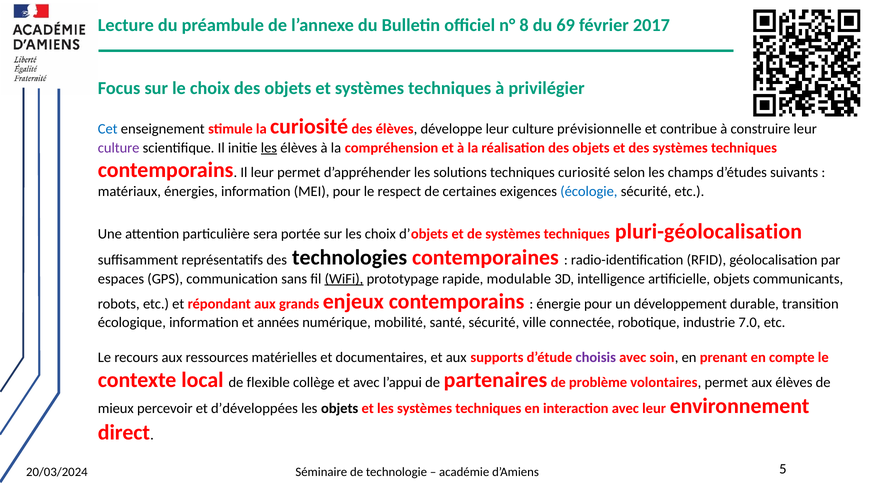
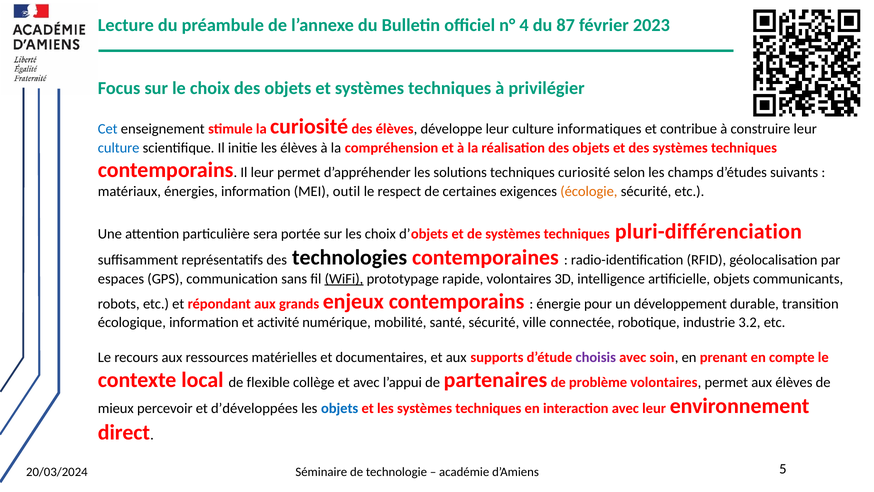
8: 8 -> 4 (524, 25)
69: 69 -> 87 (566, 25)
2017: 2017 -> 2023 (651, 25)
prévisionnelle: prévisionnelle -> informatiques (599, 129)
culture colour: purple -> blue (119, 148)
les underline: present -> none (269, 148)
MEI pour: pour -> outil (347, 191)
écologie colour: blue -> orange (589, 191)
pluri-géolocalisation: pluri-géolocalisation -> pluri-différenciation (708, 231)
rapide modulable: modulable -> volontaires (519, 279)
années: années -> activité (278, 322)
7.0: 7.0 -> 3.2 (749, 322)
objets colour: black -> blue (340, 408)
